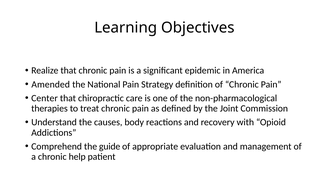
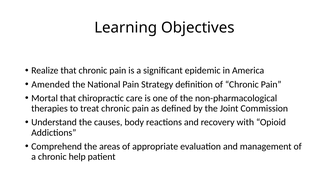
Center: Center -> Mortal (45, 98)
guide: guide -> areas (110, 146)
